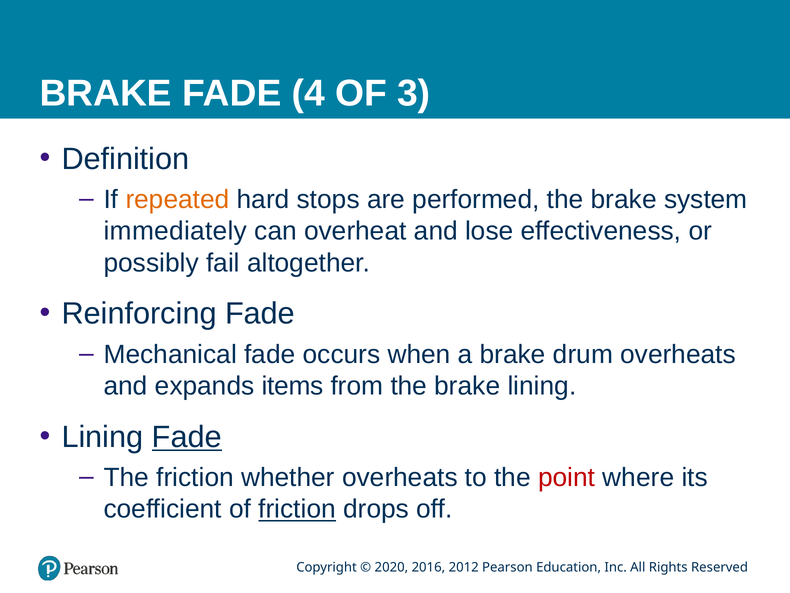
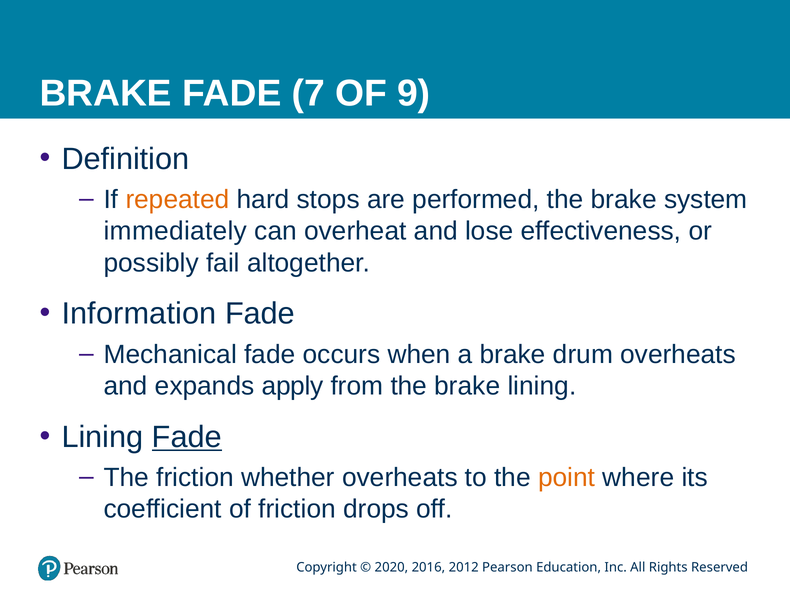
4: 4 -> 7 (308, 94)
3: 3 -> 9 (414, 94)
Reinforcing: Reinforcing -> Information (139, 314)
items: items -> apply (293, 386)
point colour: red -> orange (567, 477)
friction underline: present -> none (297, 509)
